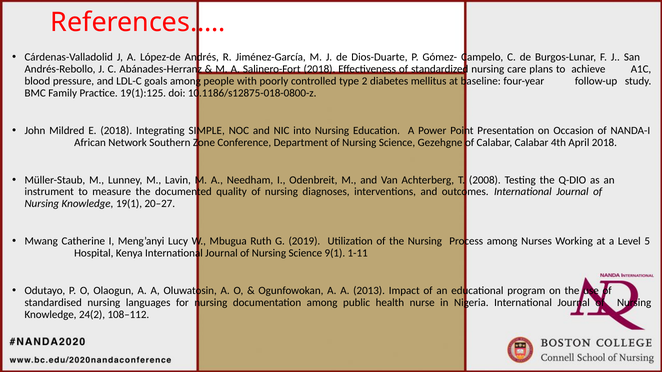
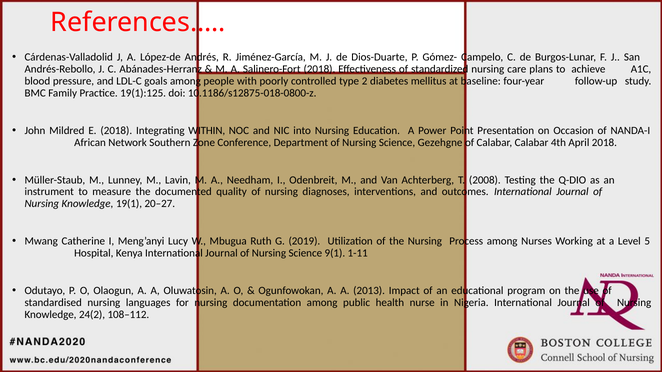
SIMPLE: SIMPLE -> WITHIN (207, 131)
